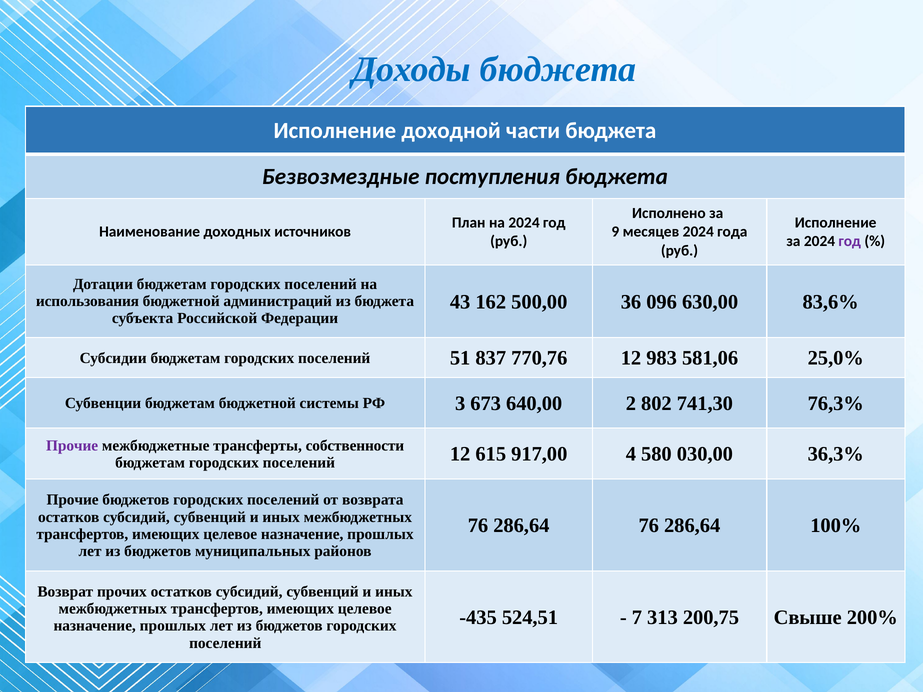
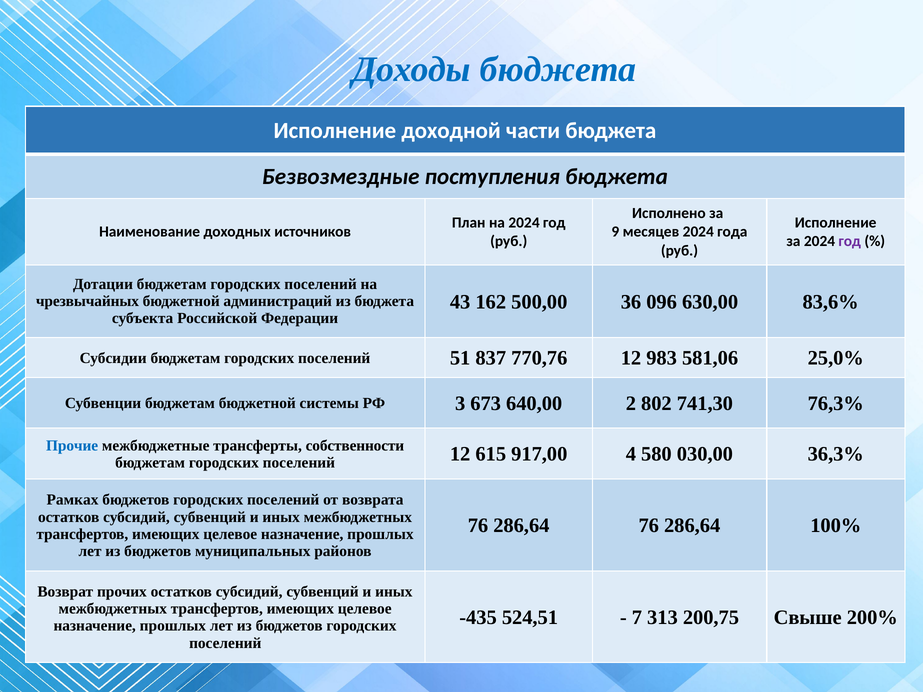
использования: использования -> чрезвычайных (87, 301)
Прочие colour: purple -> blue (72, 446)
Прочие: Прочие -> Рамках (73, 500)
